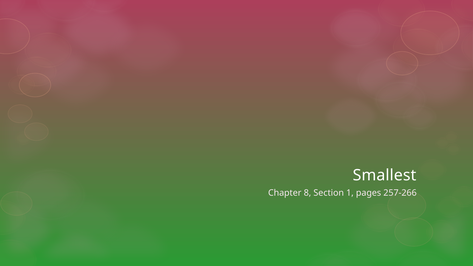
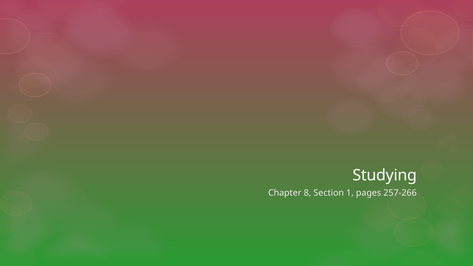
Smallest: Smallest -> Studying (385, 175)
